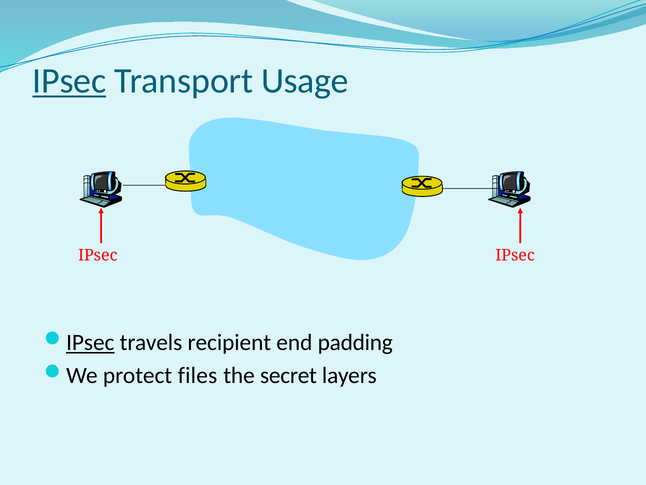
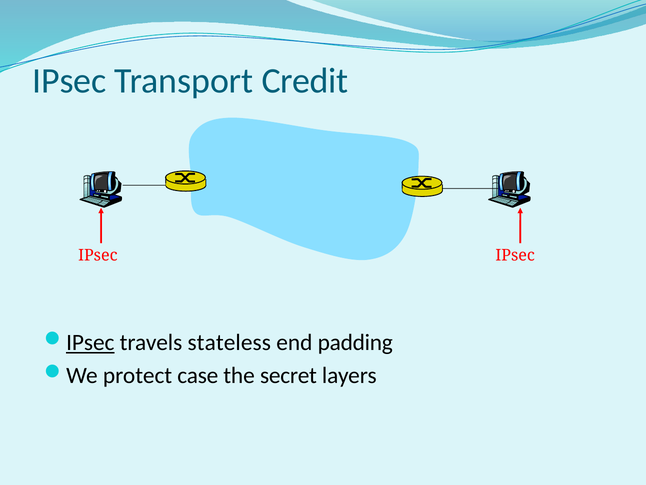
IPsec underline: present -> none (69, 81)
Usage: Usage -> Credit (305, 81)
recipient: recipient -> stateless (229, 342)
files: files -> case (198, 375)
